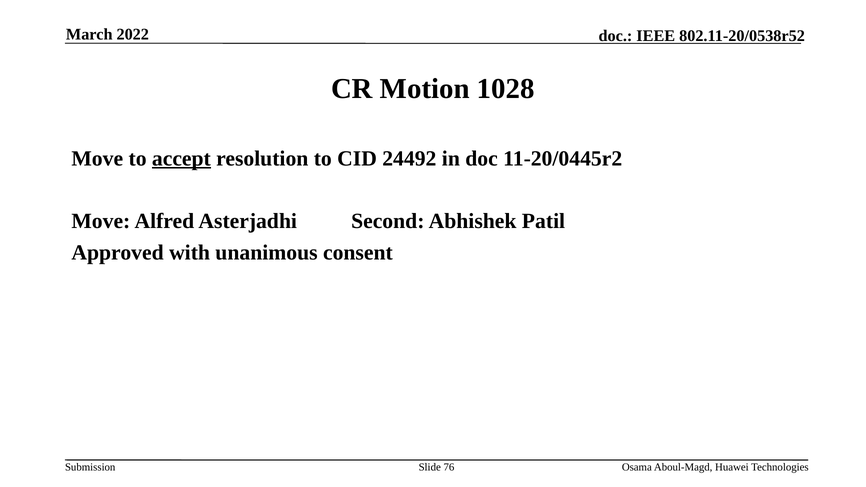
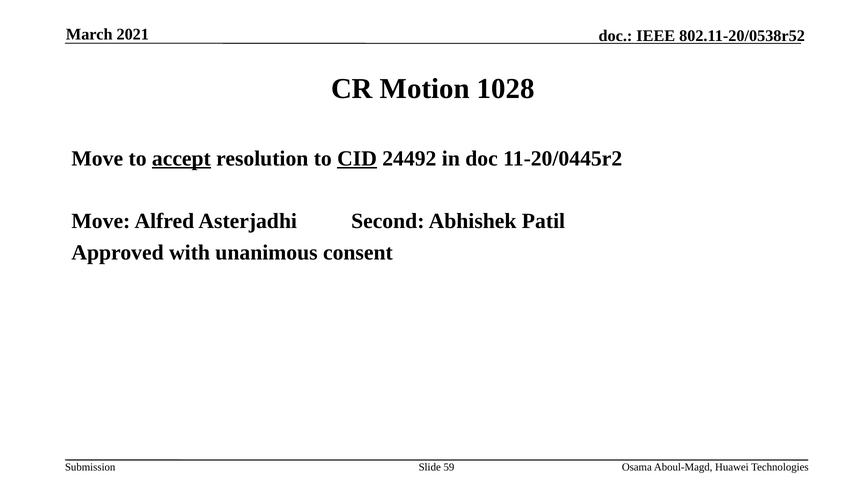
2022: 2022 -> 2021 (133, 34)
CID underline: none -> present (357, 158)
76: 76 -> 59 (449, 467)
